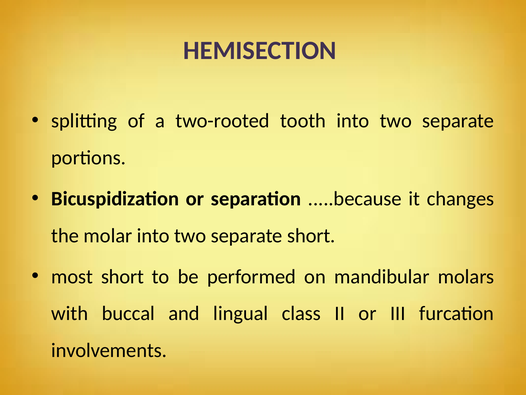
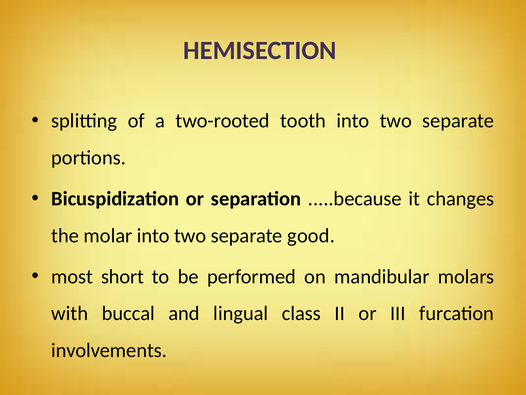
separate short: short -> good (311, 235)
